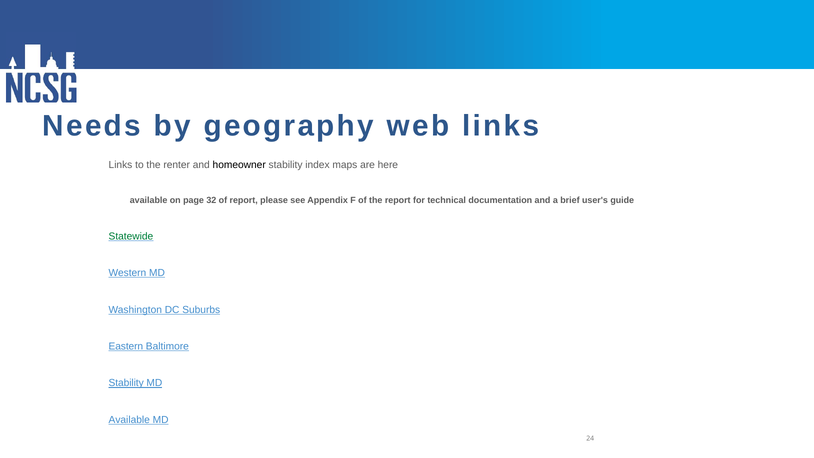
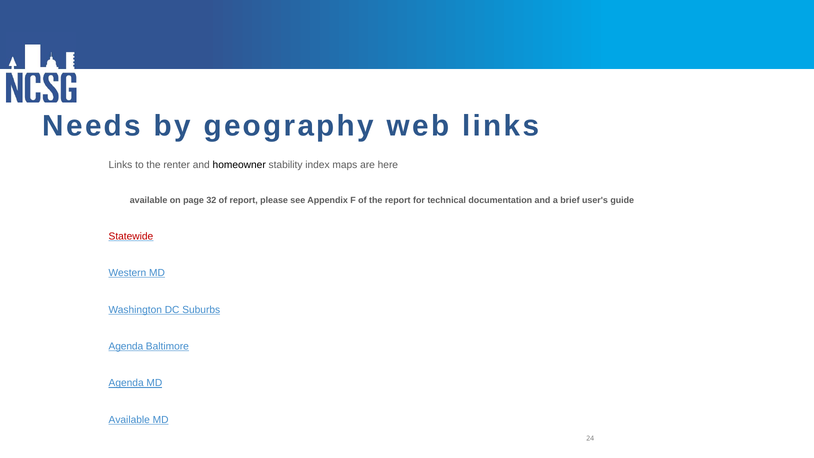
Statewide colour: green -> red (131, 236)
Eastern: Eastern -> Agenda (126, 346)
Stability: Stability -> Agenda (126, 383)
